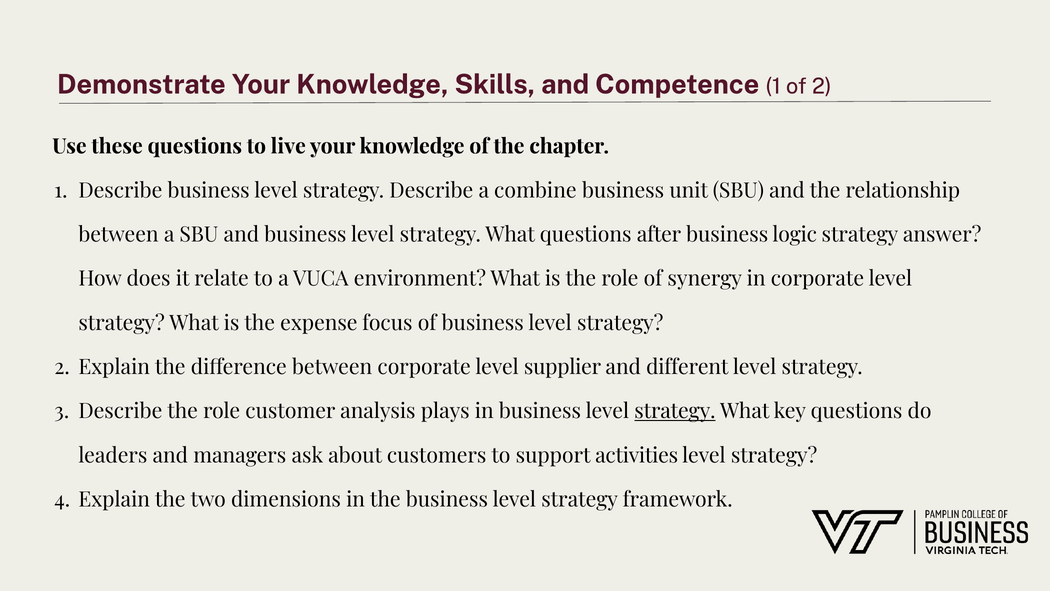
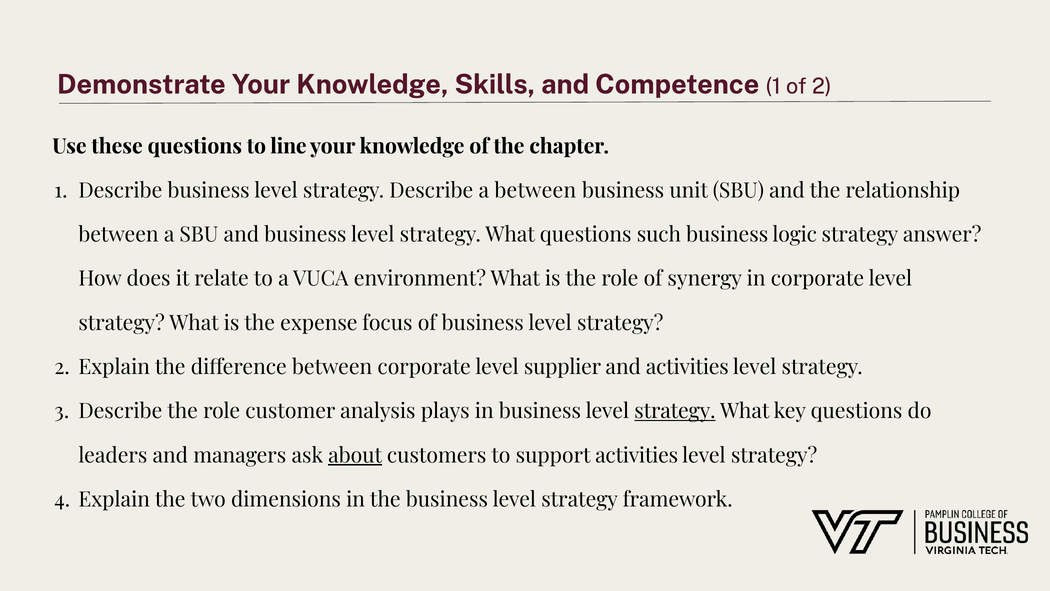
live: live -> line (288, 146)
a combine: combine -> between (535, 190)
after: after -> such (659, 235)
and different: different -> activities (687, 367)
about underline: none -> present (355, 455)
